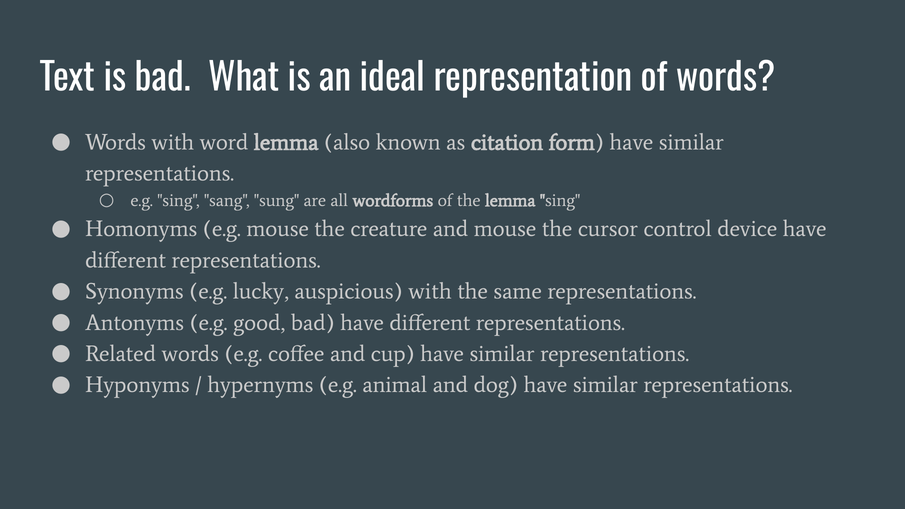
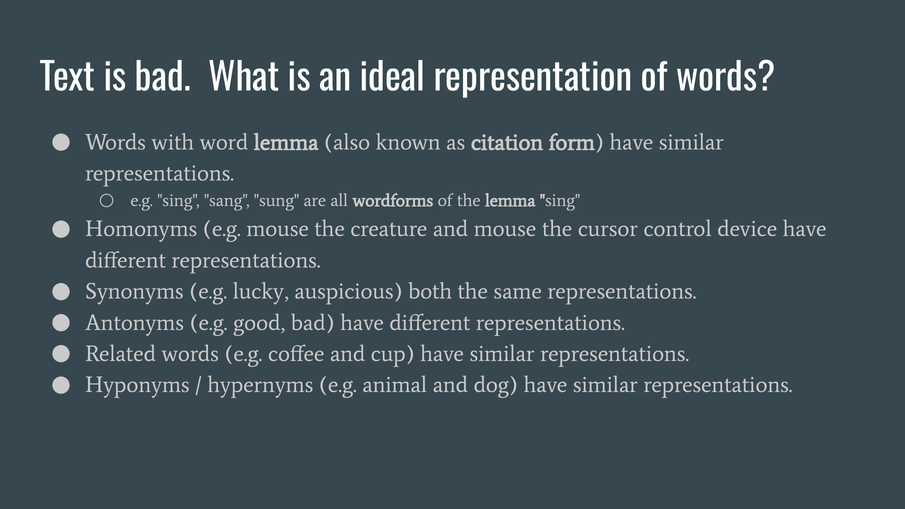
auspicious with: with -> both (430, 291)
